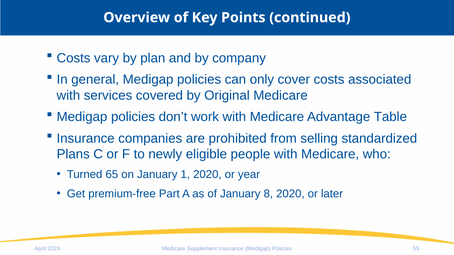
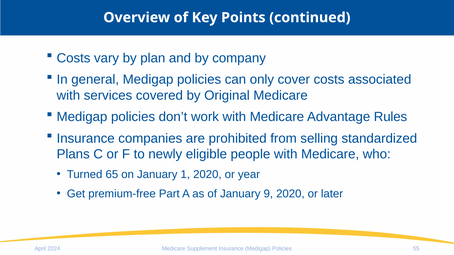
Table: Table -> Rules (390, 117)
8: 8 -> 9 (268, 194)
